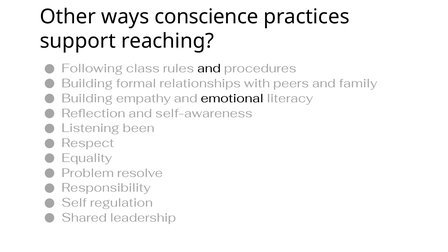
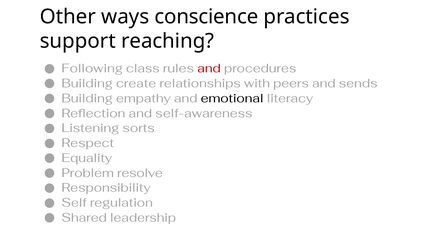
and colour: black -> red (209, 68)
formal: formal -> create (136, 83)
family: family -> sends (358, 83)
been: been -> sorts (139, 128)
